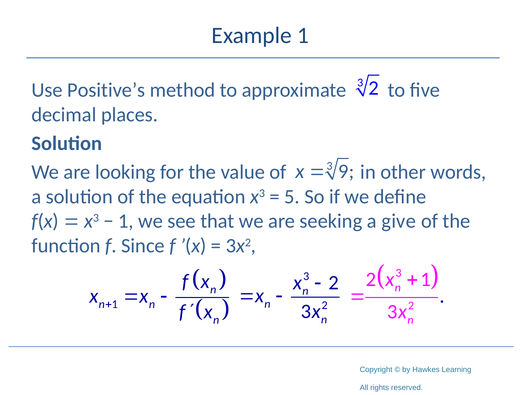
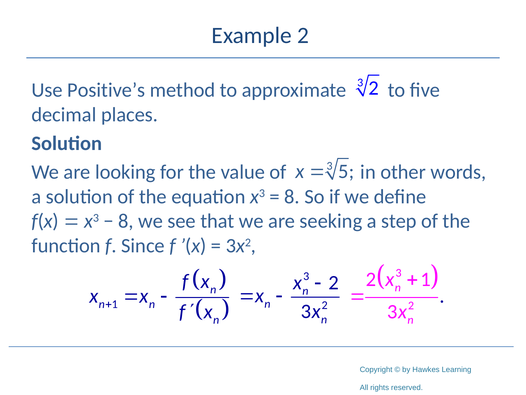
Example 1: 1 -> 2 (303, 35)
9: 9 -> 5 (346, 171)
5: 5 -> 8 (292, 196)
1: 1 -> 8 (126, 221)
give: give -> step (399, 221)
